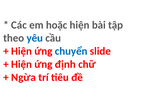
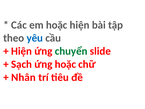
chuyển colour: blue -> green (71, 51)
Hiện: Hiện -> Sạch (22, 64)
ứng định: định -> hoặc (65, 64)
Ngừa: Ngừa -> Nhân (23, 77)
